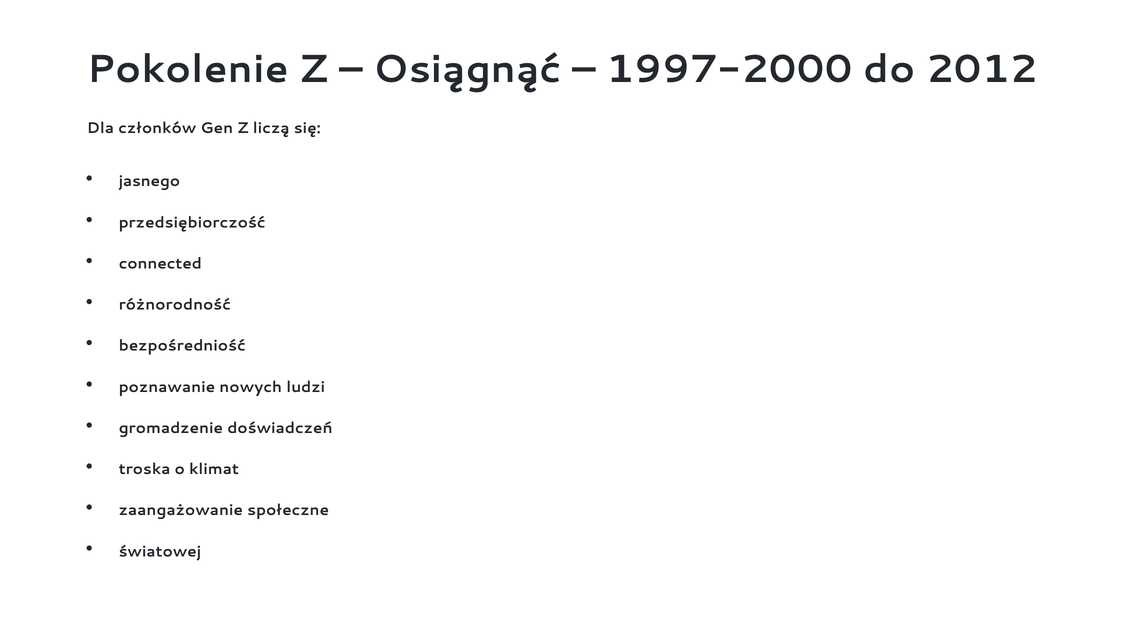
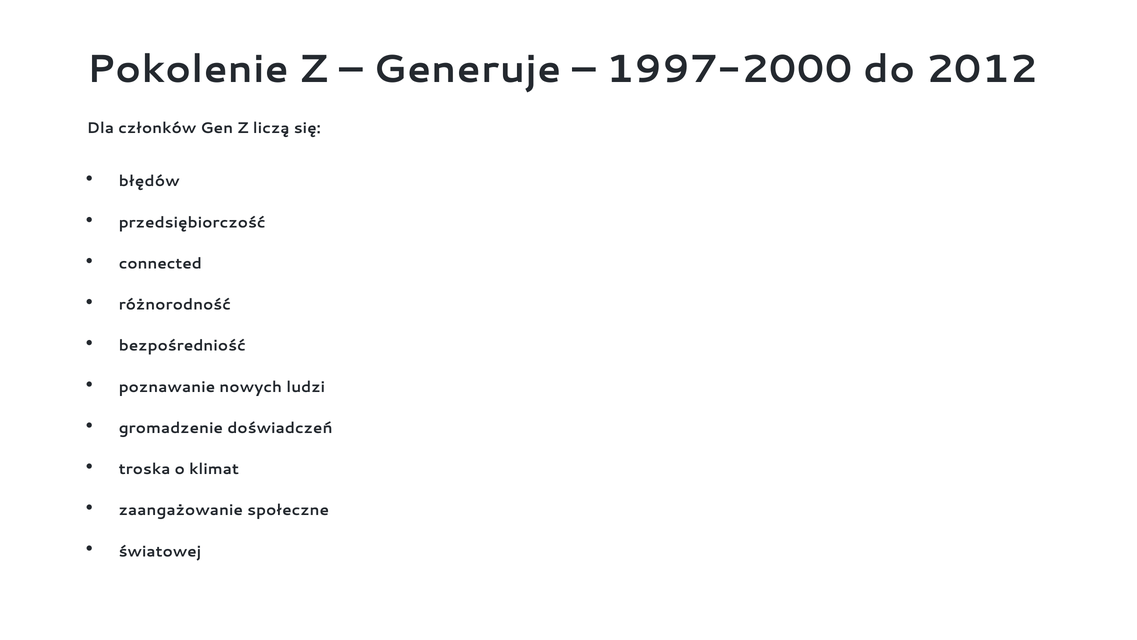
Osiągnąć: Osiągnąć -> Generuje (467, 69)
jasnego: jasnego -> błędów (149, 181)
